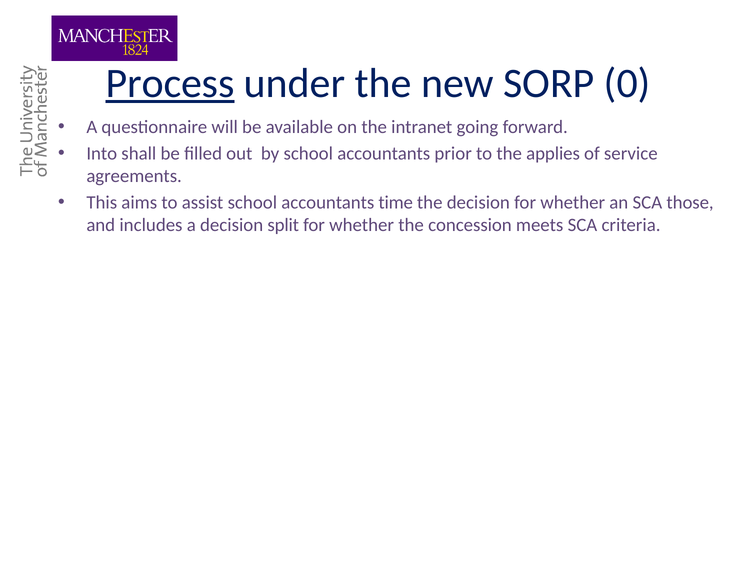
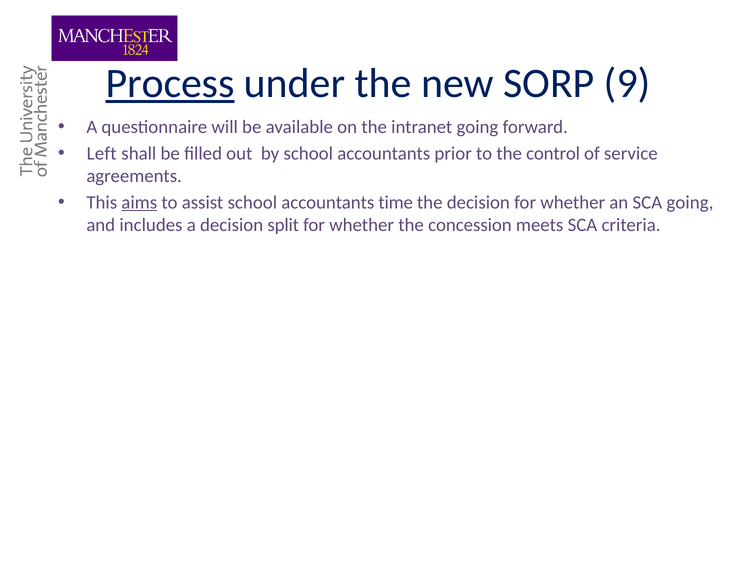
0: 0 -> 9 (627, 84)
Into: Into -> Left (102, 154)
applies: applies -> control (553, 154)
aims underline: none -> present (139, 203)
SCA those: those -> going (690, 203)
